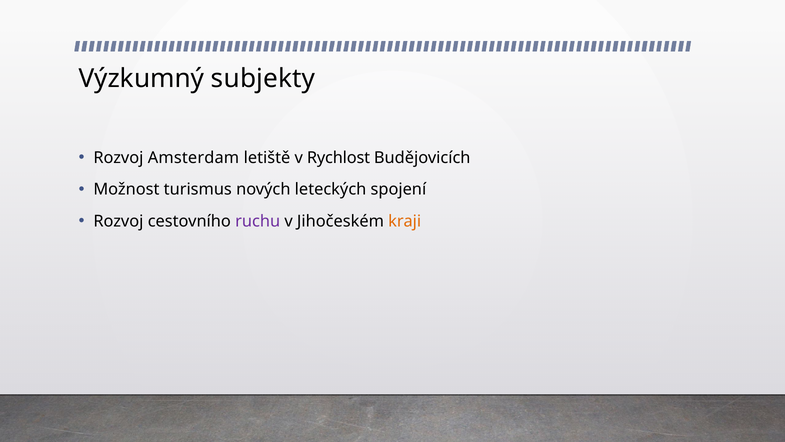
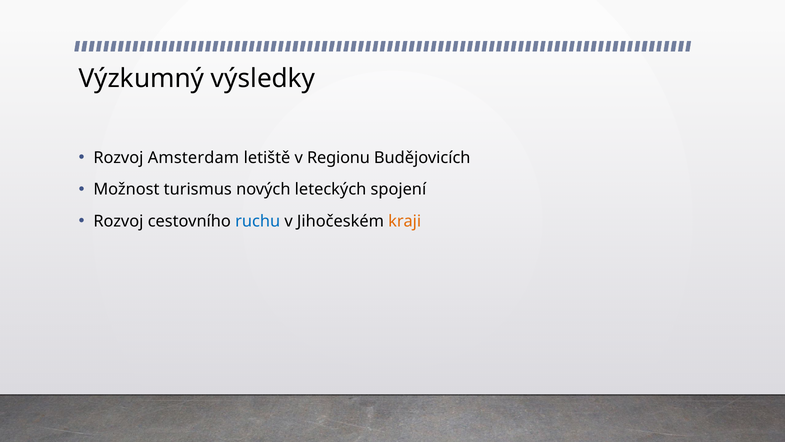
subjekty: subjekty -> výsledky (263, 78)
Rychlost: Rychlost -> Regionu (339, 158)
ruchu colour: purple -> blue (258, 221)
